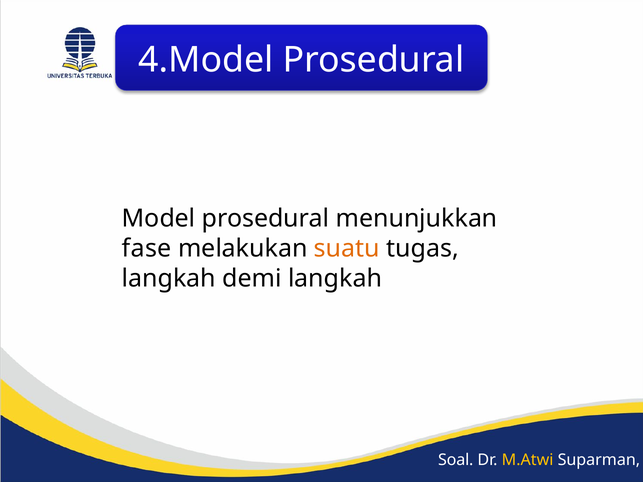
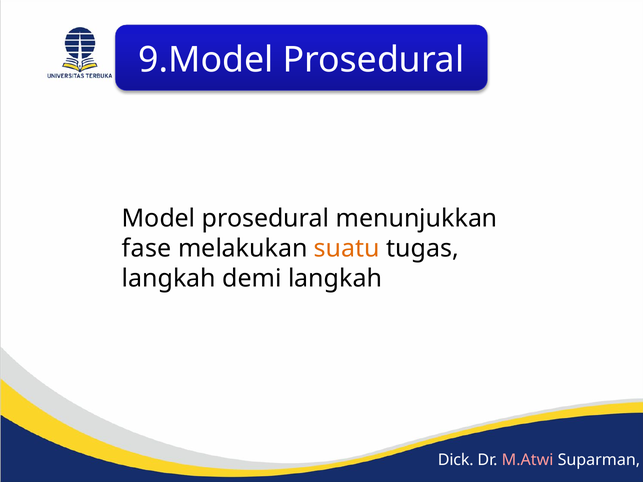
4.Model: 4.Model -> 9.Model (206, 60)
Soal: Soal -> Dick (456, 460)
M.Atwi colour: yellow -> pink (528, 460)
